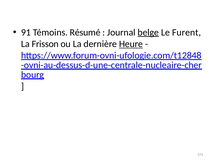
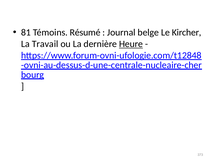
91: 91 -> 81 (26, 32)
belge underline: present -> none (148, 32)
Furent: Furent -> Kircher (187, 32)
Frisson: Frisson -> Travail (45, 44)
